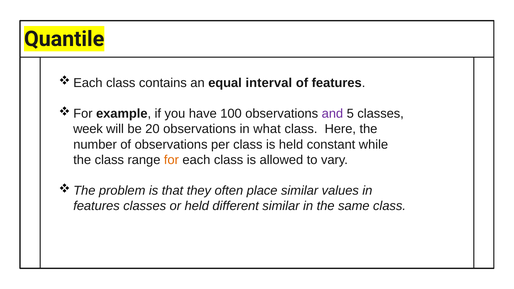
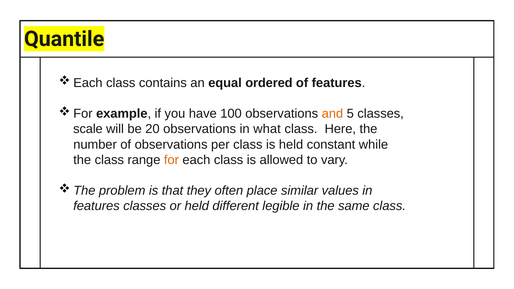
interval: interval -> ordered (269, 83)
and colour: purple -> orange (332, 114)
week: week -> scale (88, 129)
different similar: similar -> legible (281, 206)
